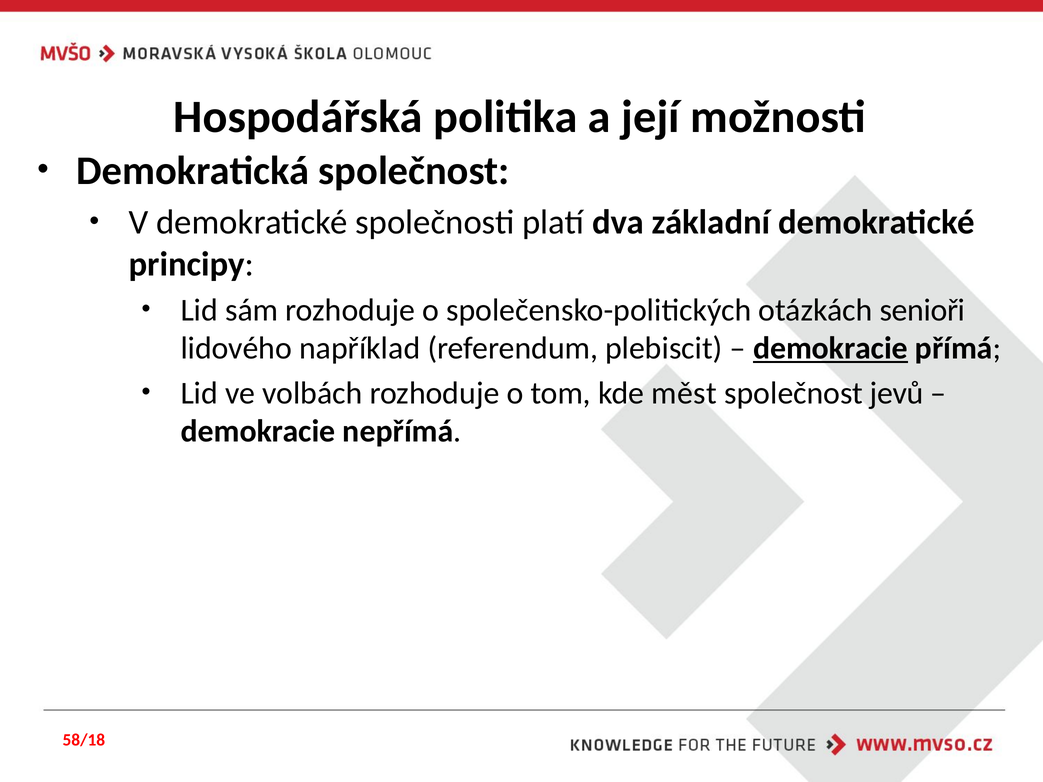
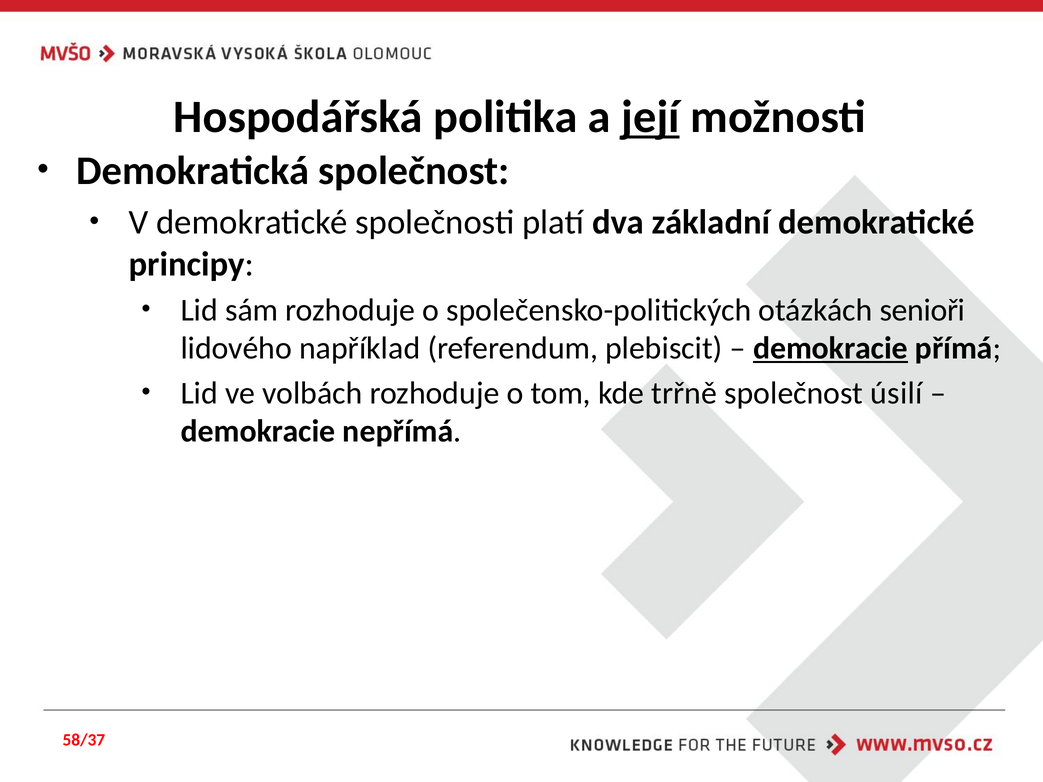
její underline: none -> present (651, 117)
měst: měst -> trřně (684, 393)
jevů: jevů -> úsilí (896, 393)
58/18: 58/18 -> 58/37 (84, 740)
